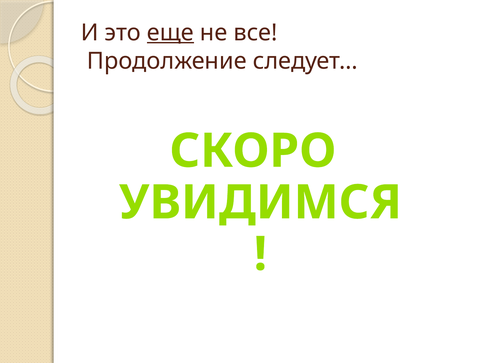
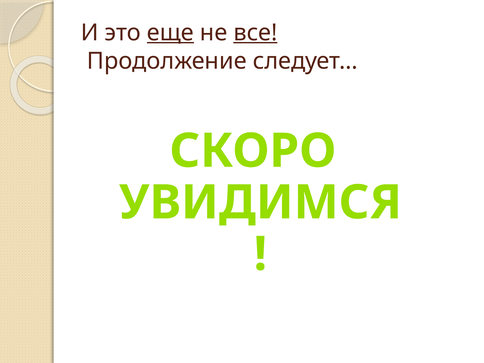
все underline: none -> present (256, 33)
